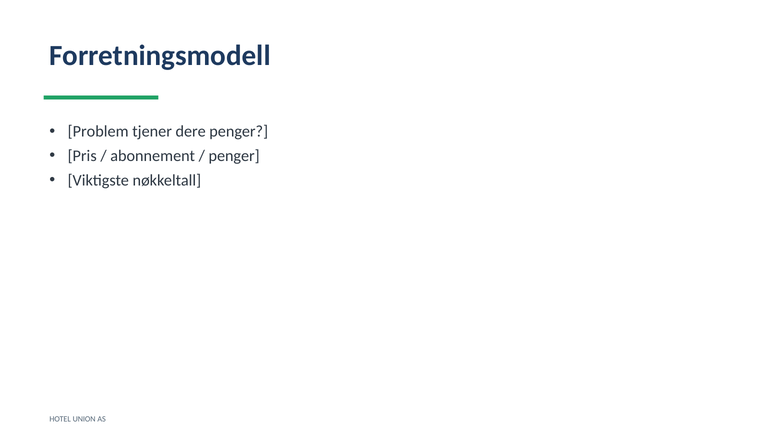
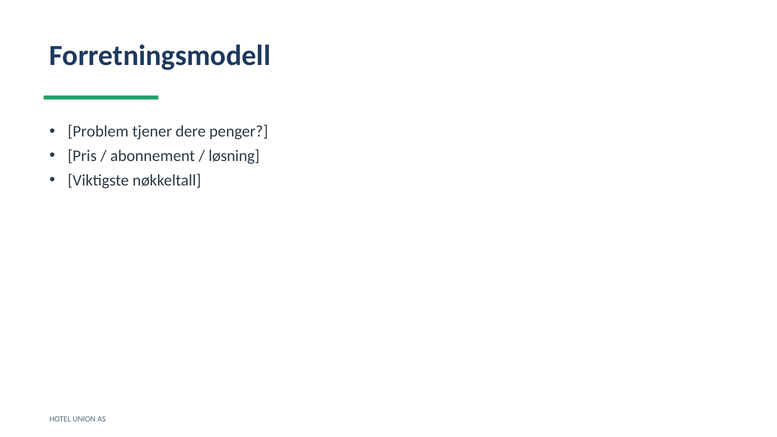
penger: penger -> løsning (234, 156)
